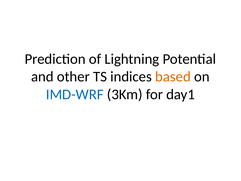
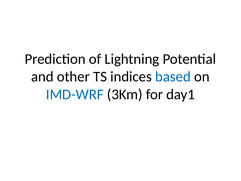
based colour: orange -> blue (173, 77)
